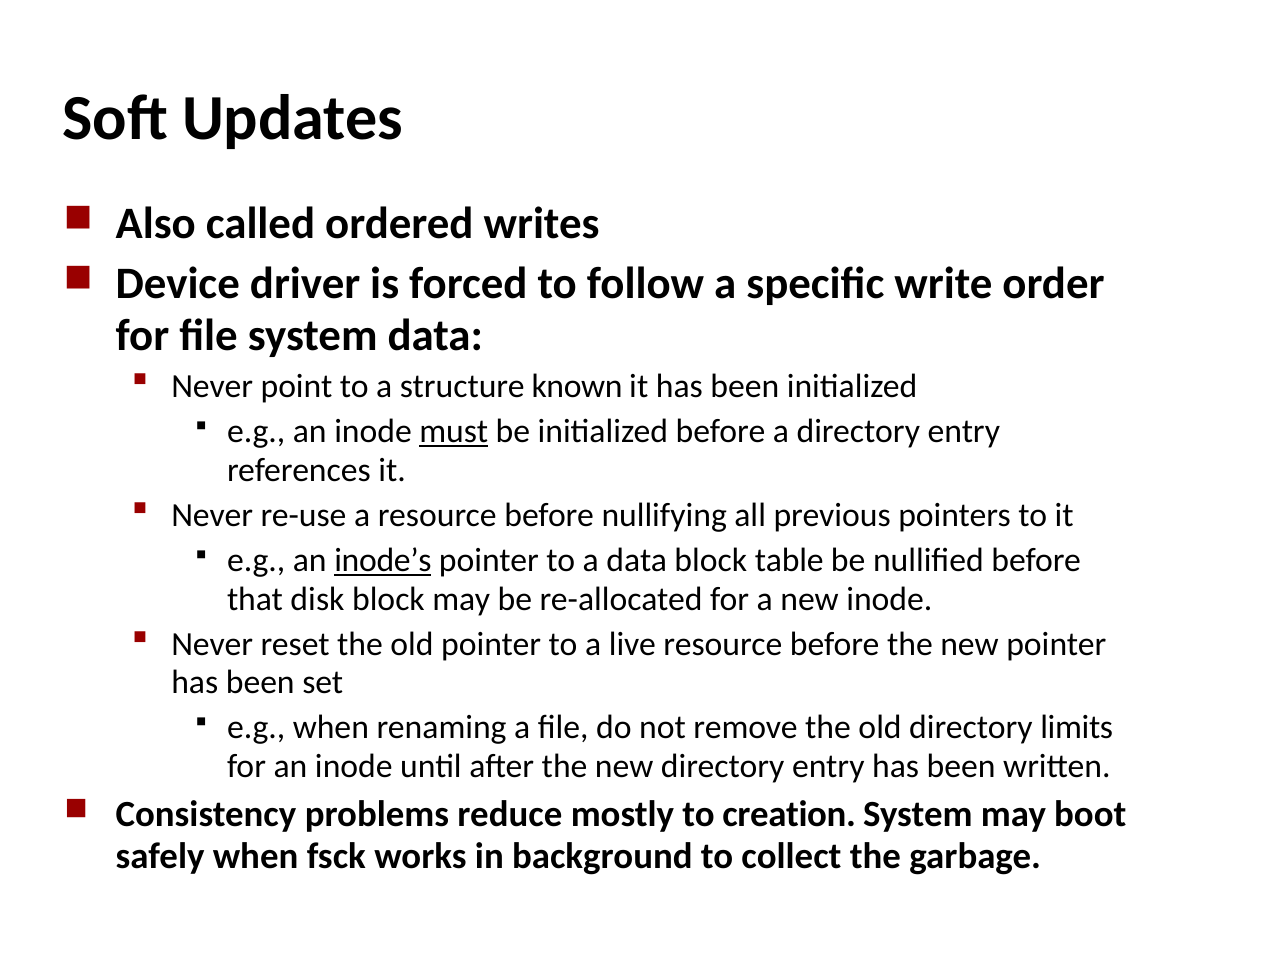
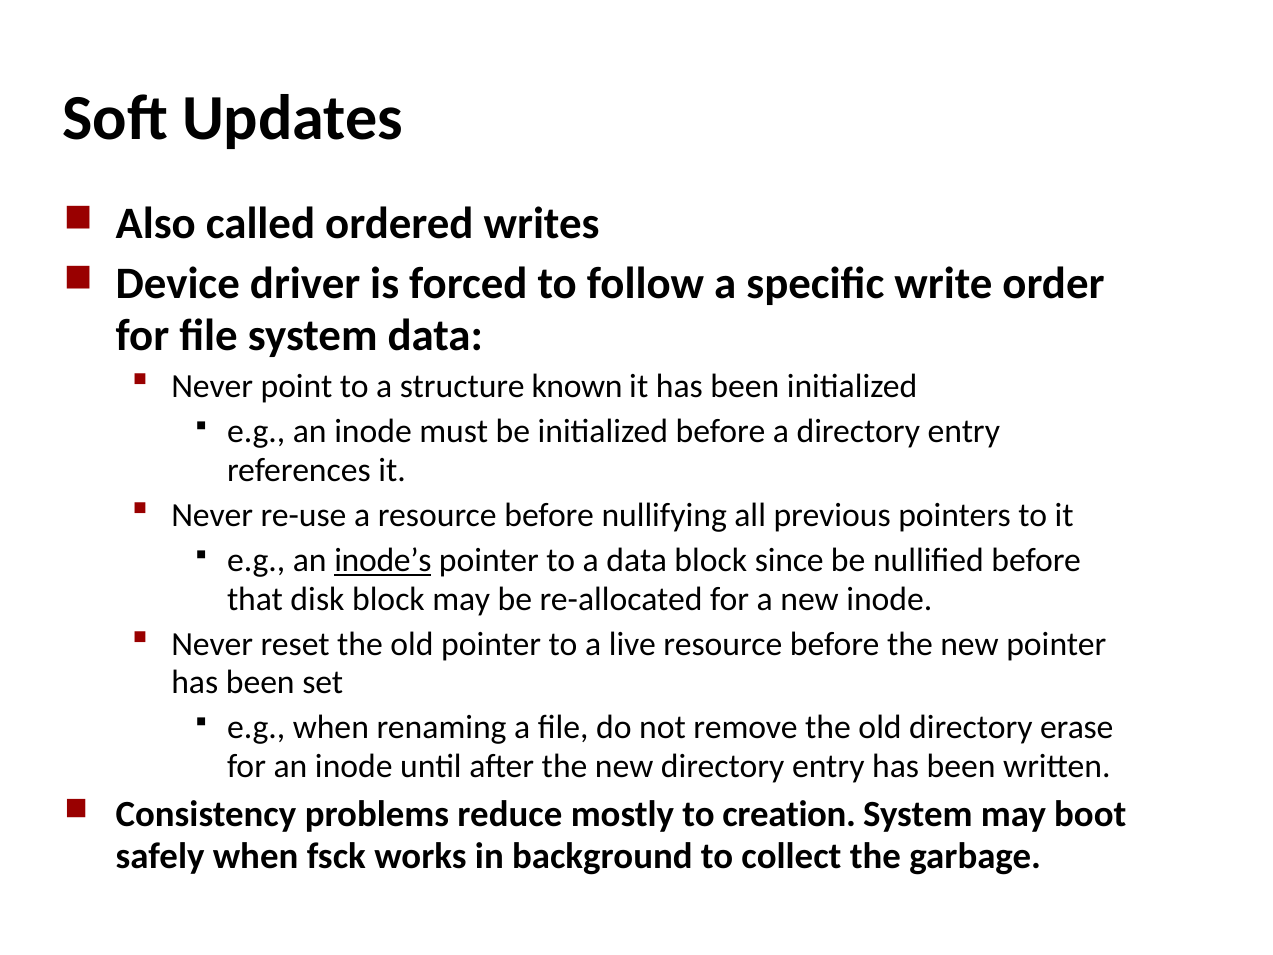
must underline: present -> none (454, 431)
table: table -> since (789, 560)
limits: limits -> erase (1077, 727)
